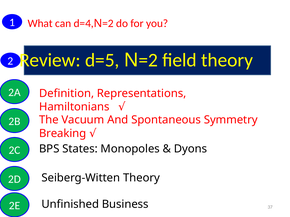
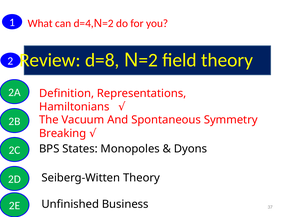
d=5: d=5 -> d=8 (102, 60)
